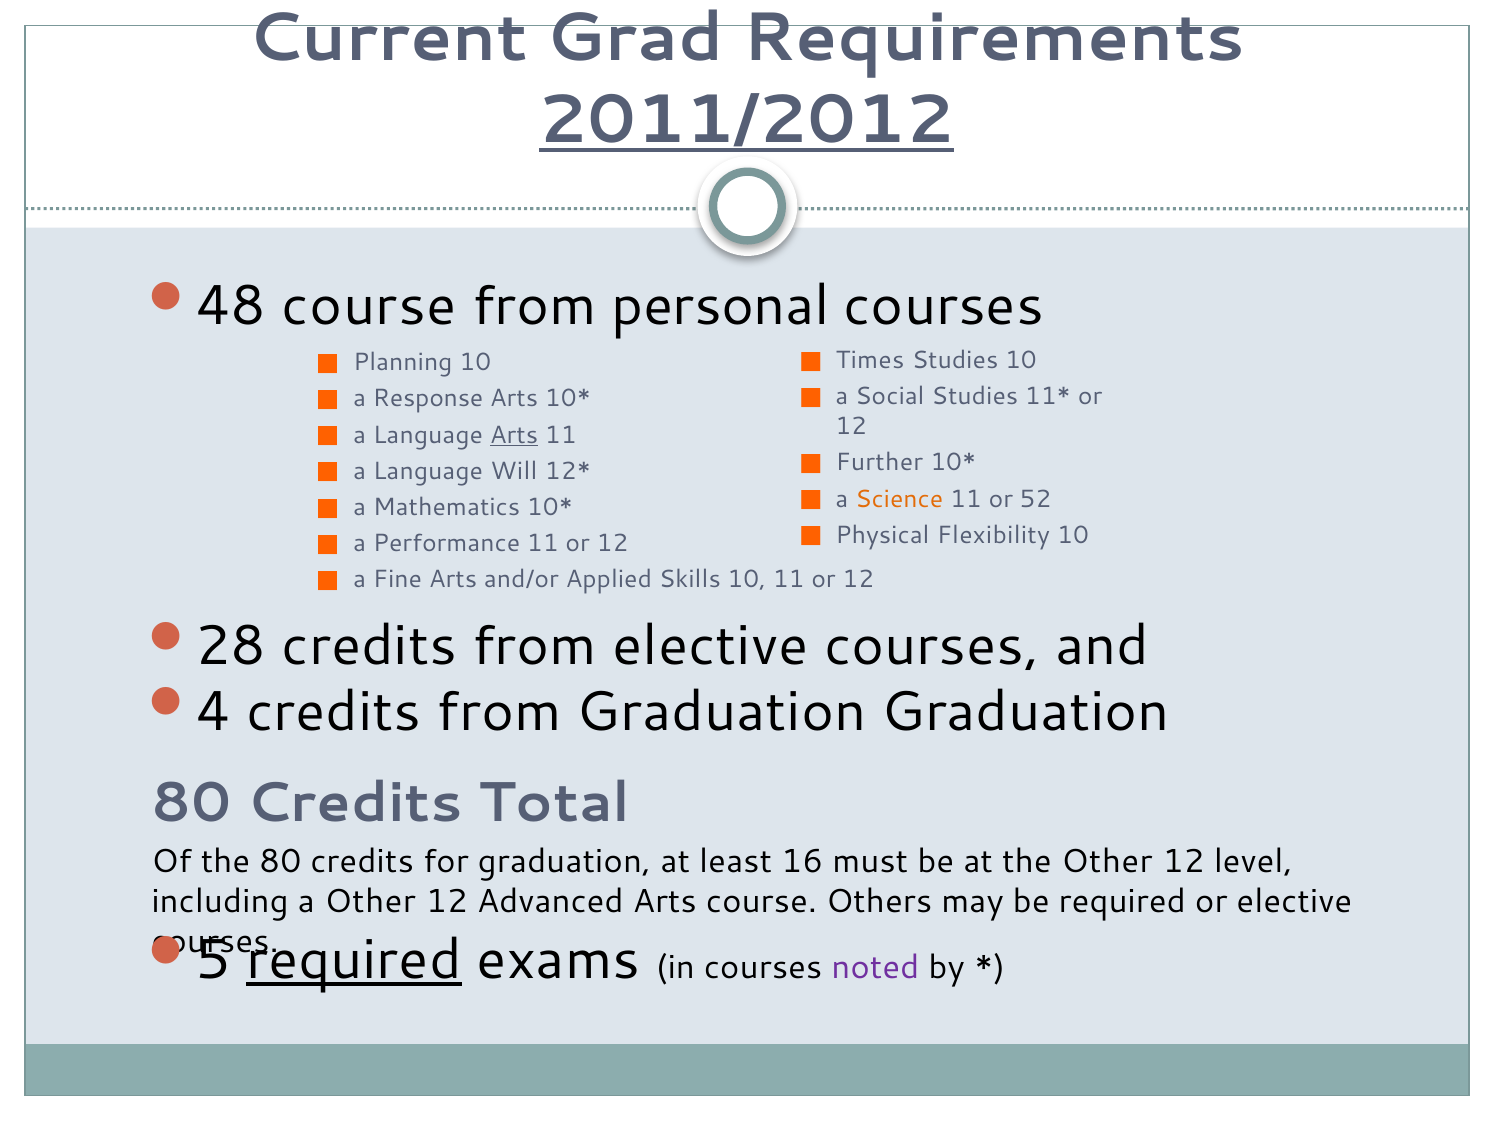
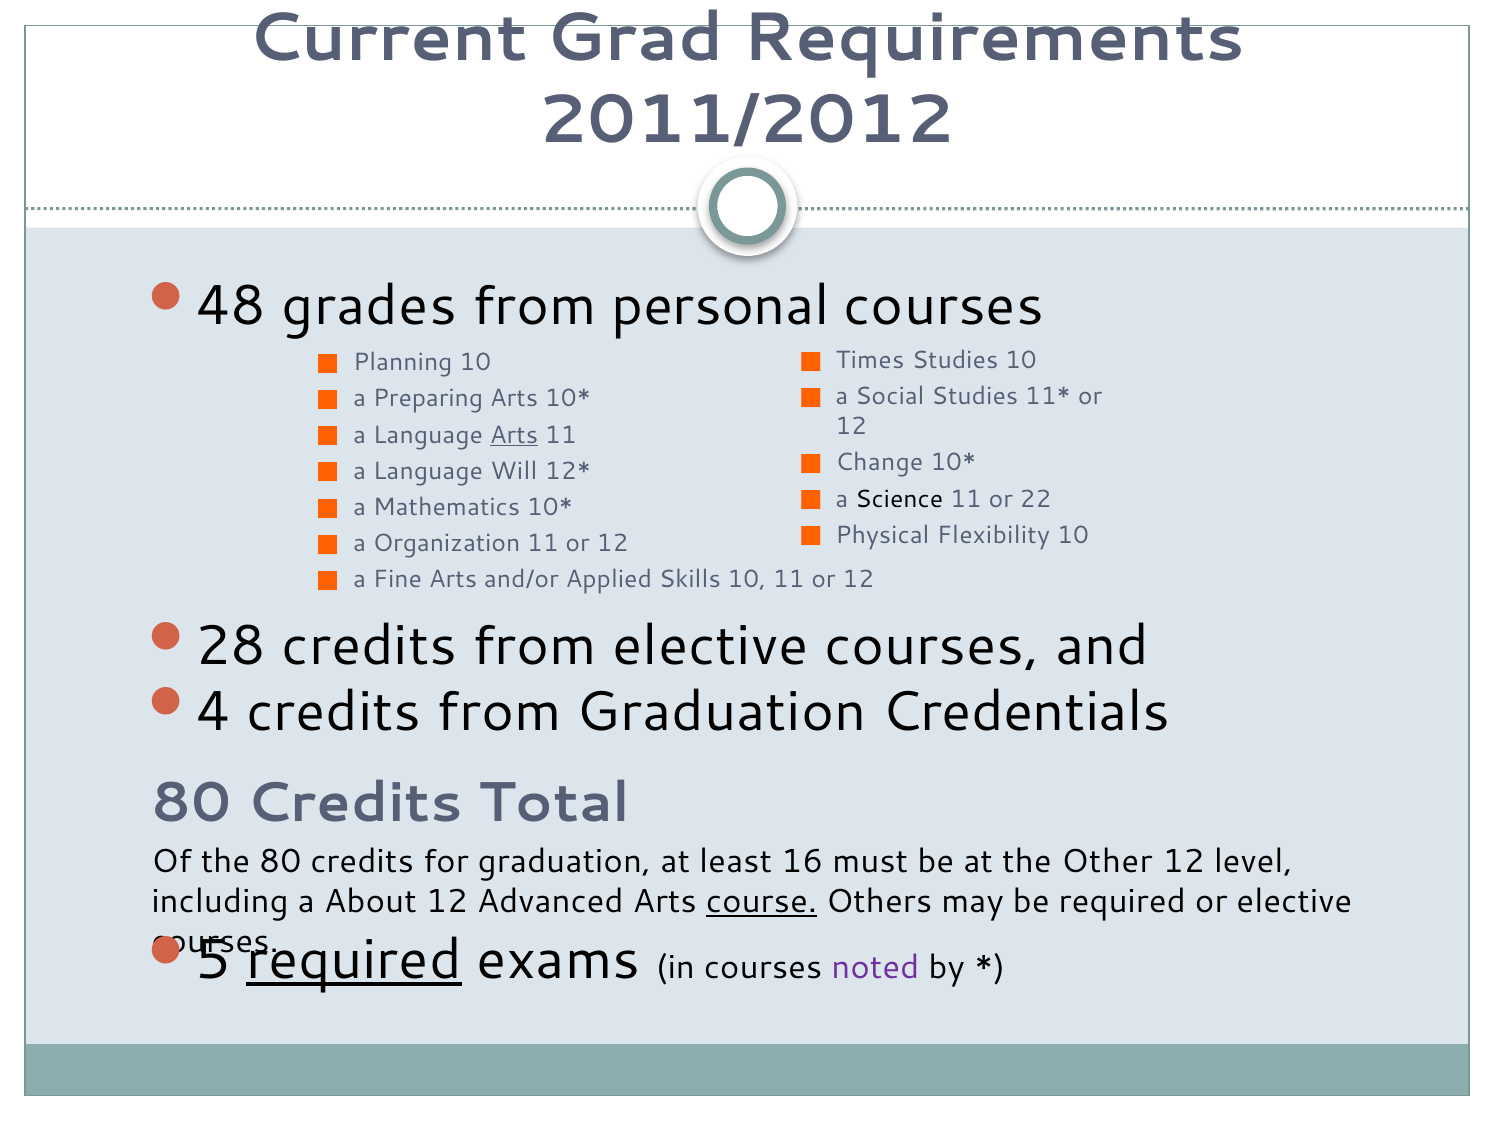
2011/2012 underline: present -> none (747, 120)
course: course -> grades (369, 306)
Response: Response -> Preparing (428, 399)
Further: Further -> Change (879, 463)
Science colour: orange -> black (899, 499)
52: 52 -> 22 (1036, 499)
Performance: Performance -> Organization (447, 543)
Graduation Graduation: Graduation -> Credentials (1026, 712)
a Other: Other -> About (370, 902)
course underline: none -> present (762, 902)
